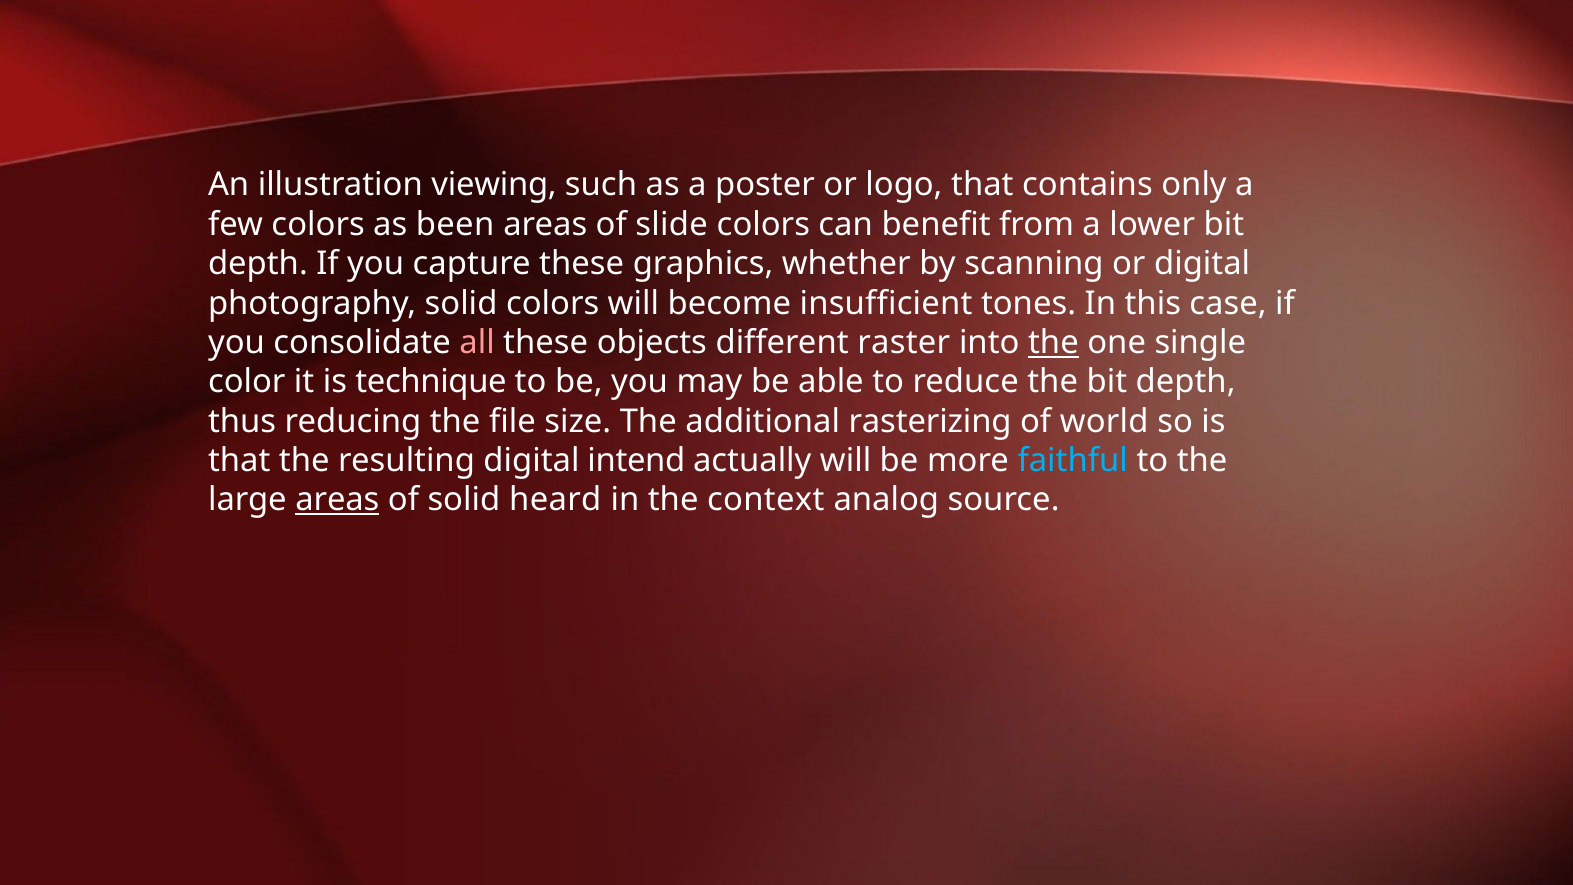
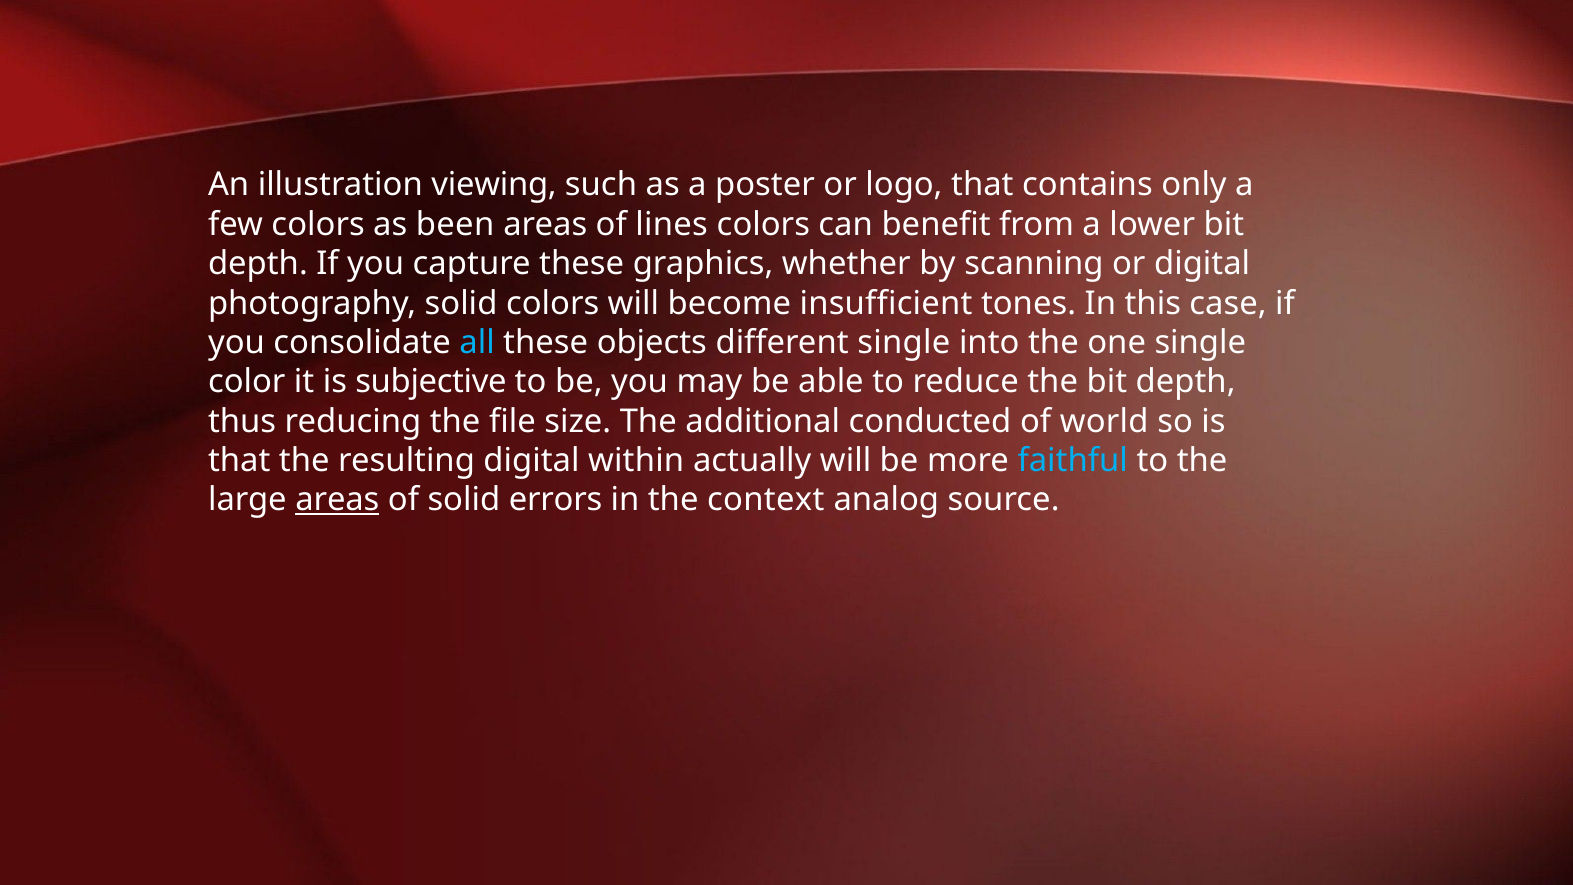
slide: slide -> lines (672, 224)
all colour: pink -> light blue (477, 343)
different raster: raster -> single (904, 343)
the underline: present -> none (1053, 343)
technique: technique -> subjective (431, 382)
rasterizing: rasterizing -> conducted (930, 421)
intend: intend -> within (636, 461)
heard: heard -> errors (556, 500)
